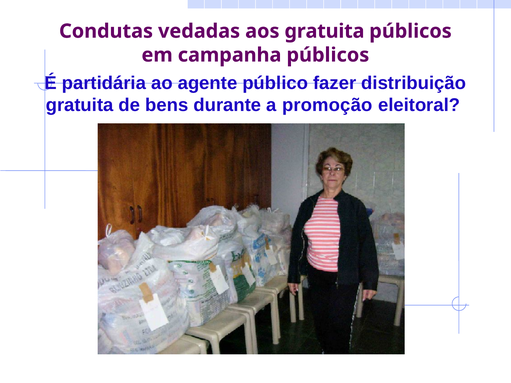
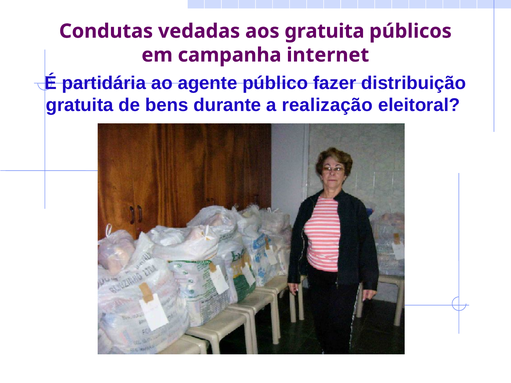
campanha públicos: públicos -> internet (328, 55)
promoção: promoção -> realização (327, 105)
